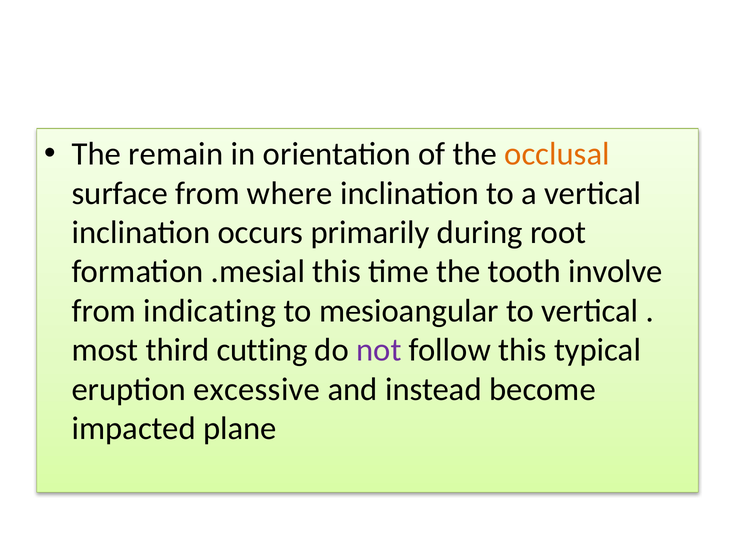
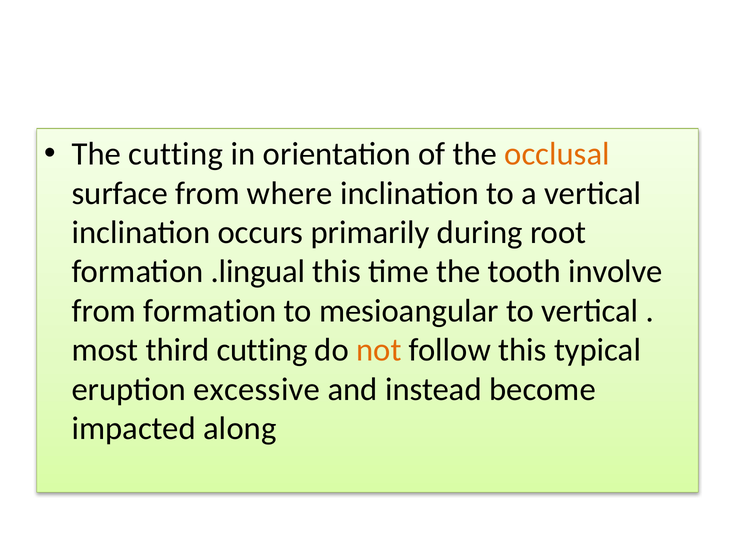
The remain: remain -> cutting (176, 154)
.mesial: .mesial -> .lingual (258, 272)
from indicating: indicating -> formation (210, 311)
not colour: purple -> orange (379, 350)
plane: plane -> along (240, 429)
